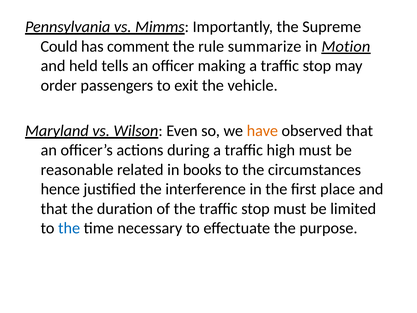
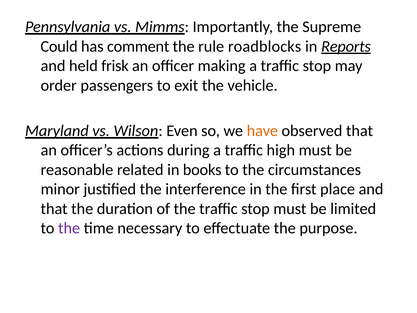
summarize: summarize -> roadblocks (265, 46)
Motion: Motion -> Reports (346, 46)
tells: tells -> frisk (115, 66)
hence: hence -> minor (60, 189)
the colour: blue -> purple (69, 228)
